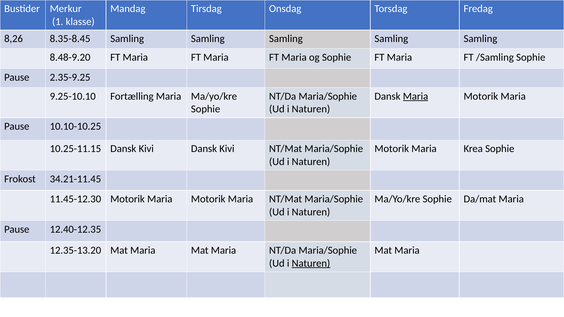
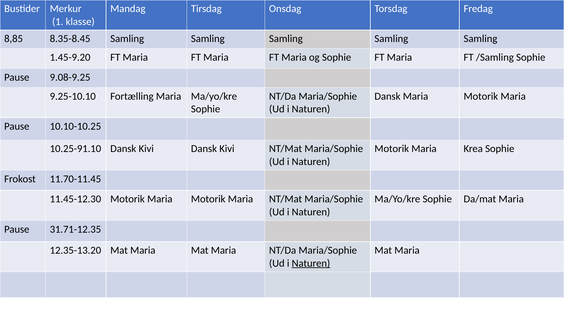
8,26: 8,26 -> 8,85 (14, 39)
8.48-9.20: 8.48-9.20 -> 1.45-9.20 (70, 57)
2.35-9.25: 2.35-9.25 -> 9.08-9.25 (70, 77)
Maria underline: present -> none (416, 96)
10.25-11.15: 10.25-11.15 -> 10.25-91.10 (75, 149)
34.21-11.45: 34.21-11.45 -> 11.70-11.45 (75, 179)
12.40-12.35: 12.40-12.35 -> 31.71-12.35 (75, 229)
